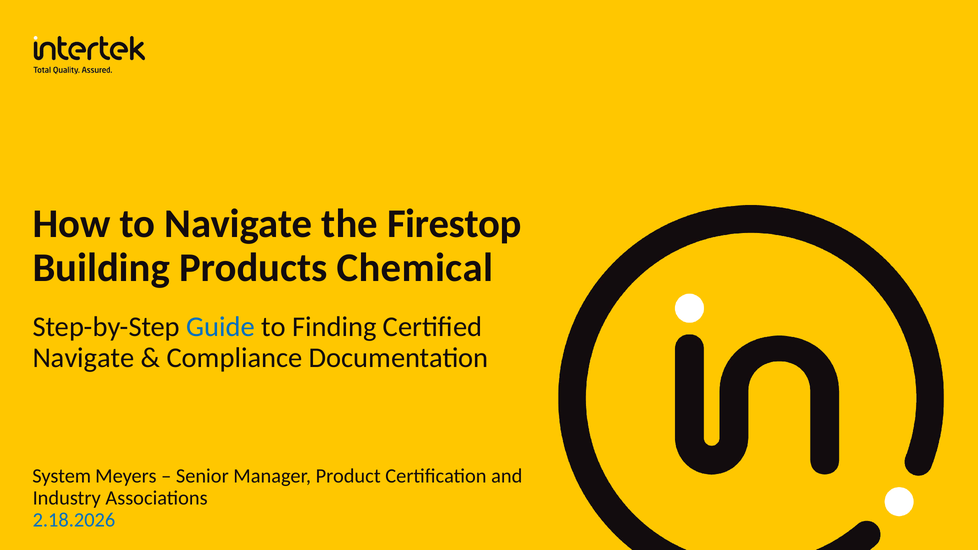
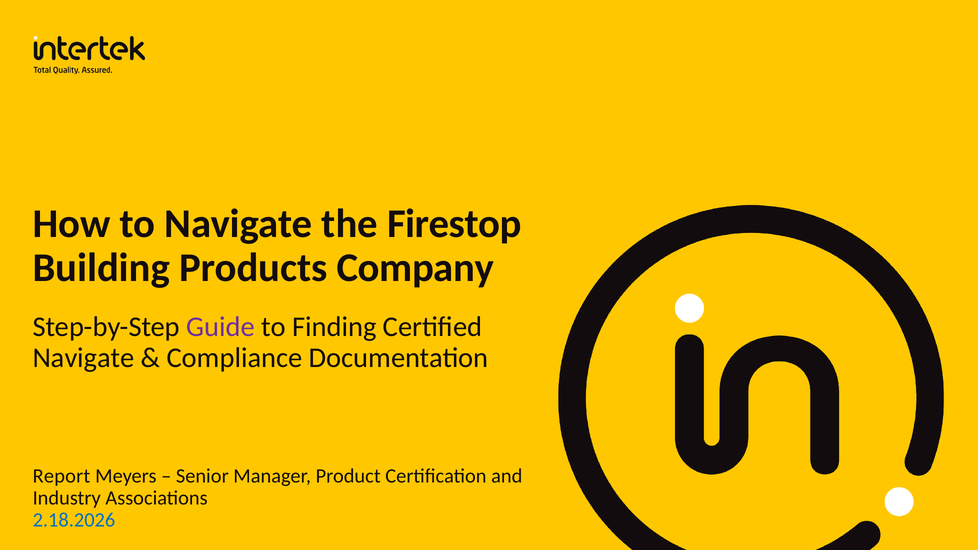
Chemical: Chemical -> Company (415, 268)
Guide colour: blue -> purple (221, 327)
System: System -> Report (61, 476)
